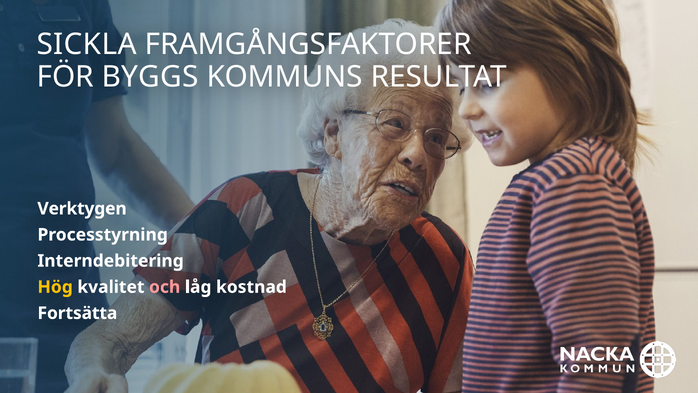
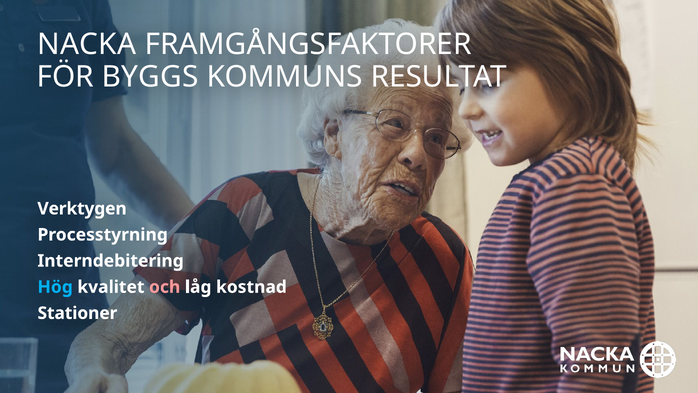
SICKLA: SICKLA -> NACKA (87, 45)
Hög colour: yellow -> light blue (55, 287)
Fortsätta: Fortsätta -> Stationer (77, 313)
